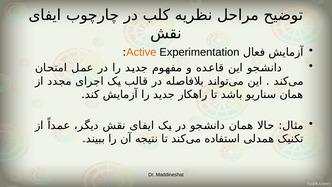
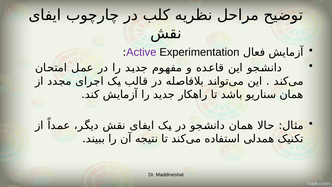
Active colour: orange -> purple (141, 52)
